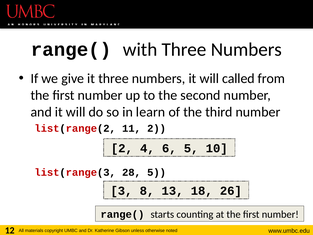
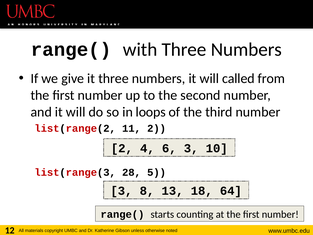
learn: learn -> loops (151, 112)
6 5: 5 -> 3 (191, 148)
26: 26 -> 64 (231, 191)
